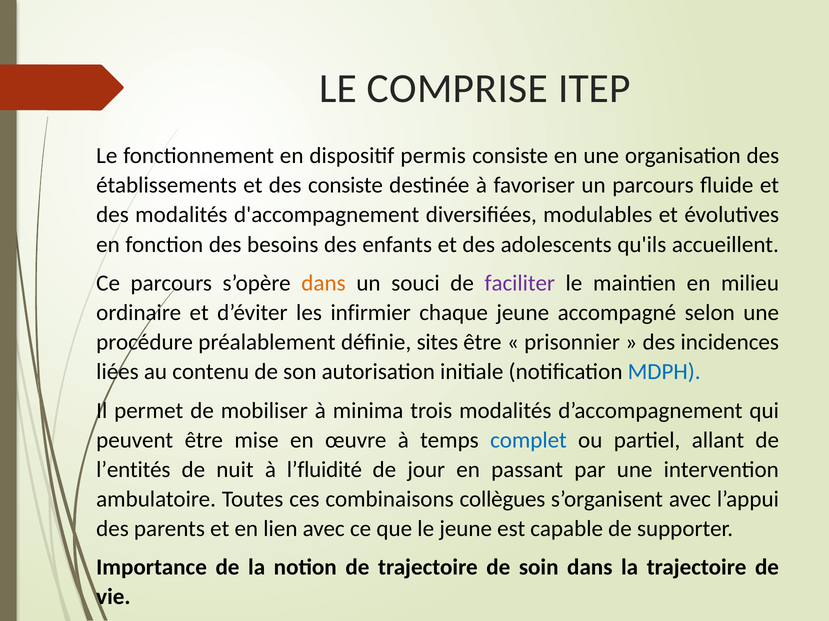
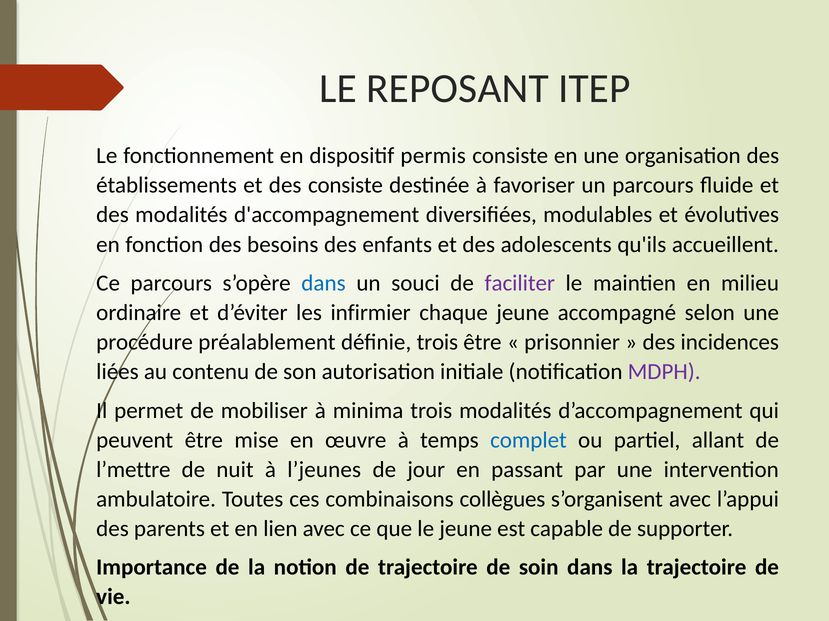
COMPRISE: COMPRISE -> REPOSANT (457, 89)
dans colour: orange -> blue (324, 283)
définie sites: sites -> trois (437, 343)
MDPH colour: blue -> purple (664, 372)
l’entités: l’entités -> l’mettre (133, 470)
l’fluidité: l’fluidité -> l’jeunes (324, 470)
